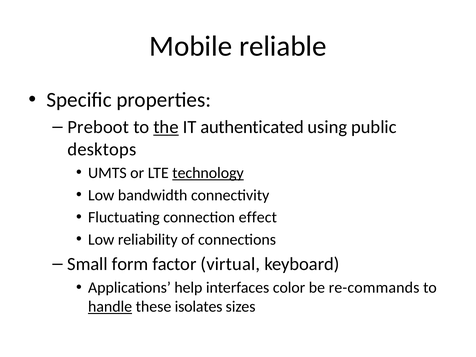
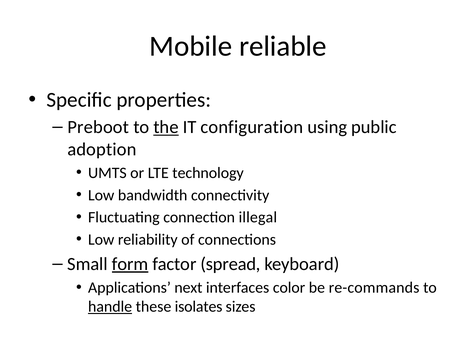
authenticated: authenticated -> configuration (252, 127)
desktops: desktops -> adoption (102, 149)
technology underline: present -> none (208, 173)
effect: effect -> illegal (258, 217)
form underline: none -> present (130, 264)
virtual: virtual -> spread (230, 264)
help: help -> next (188, 288)
